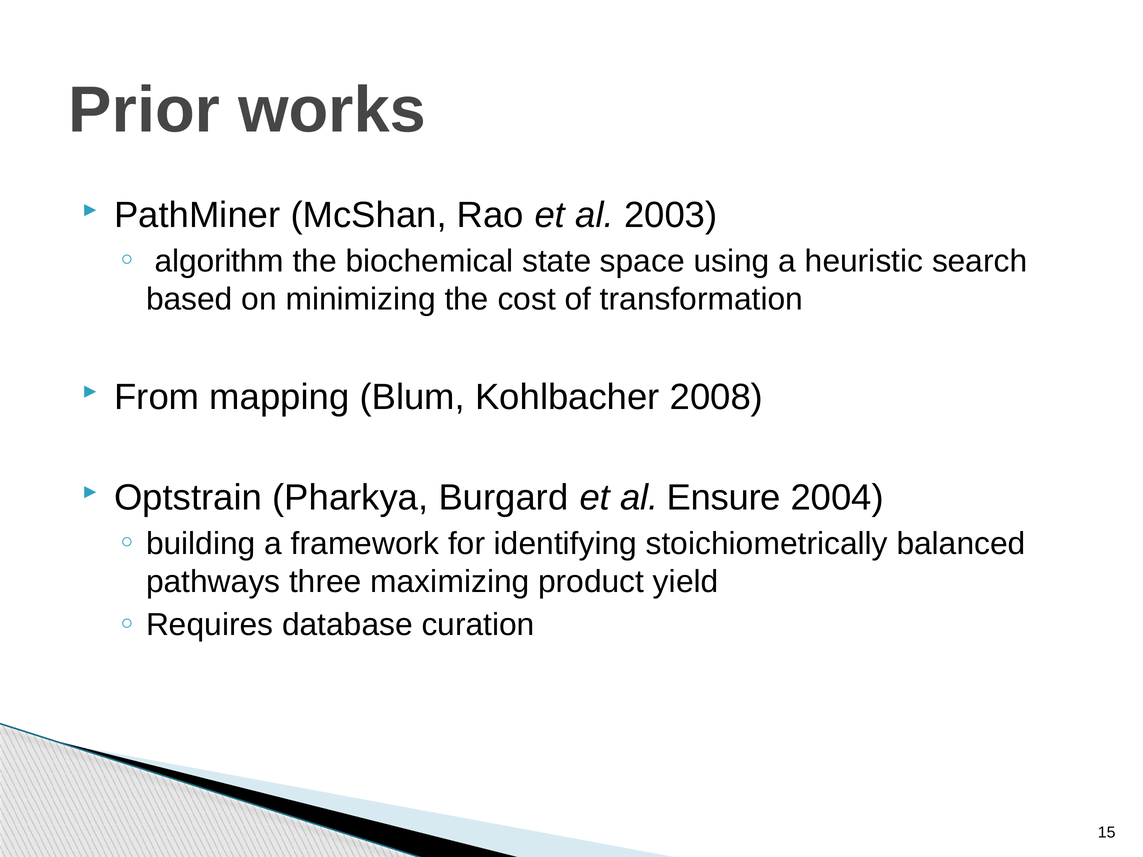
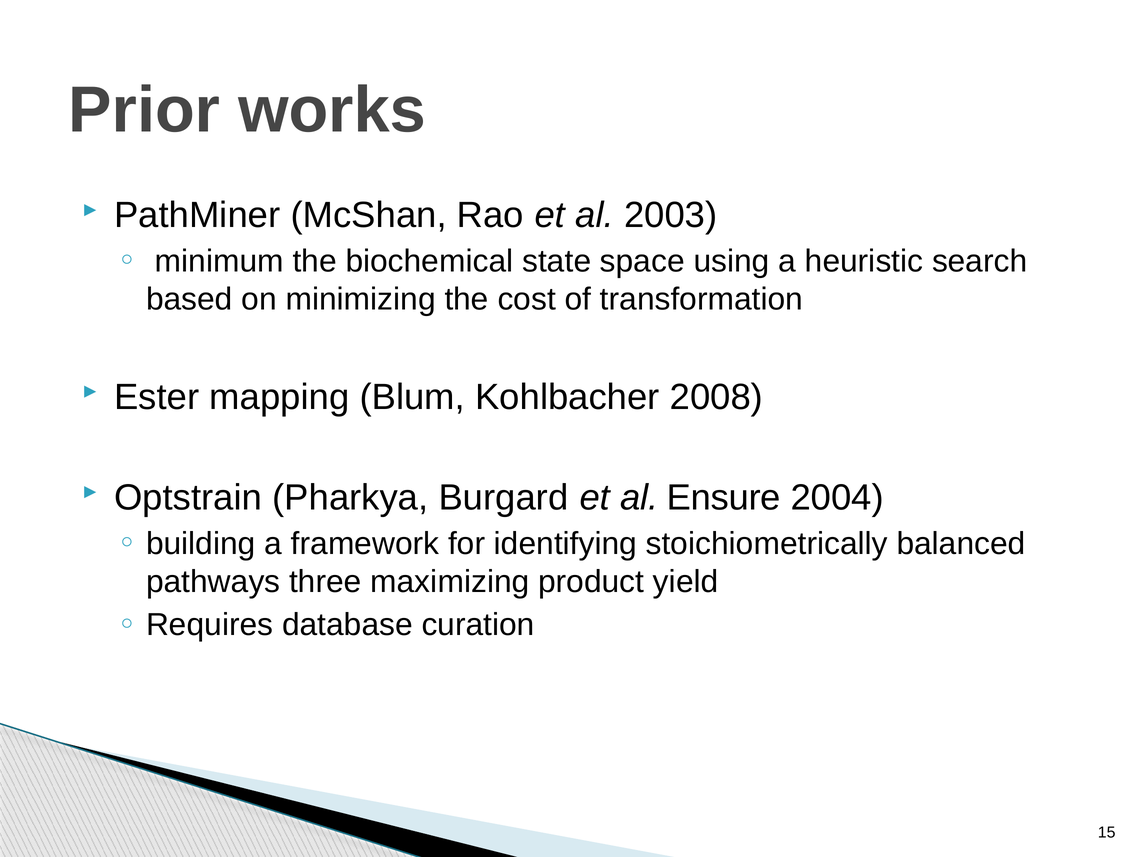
algorithm: algorithm -> minimum (219, 261)
From: From -> Ester (157, 397)
